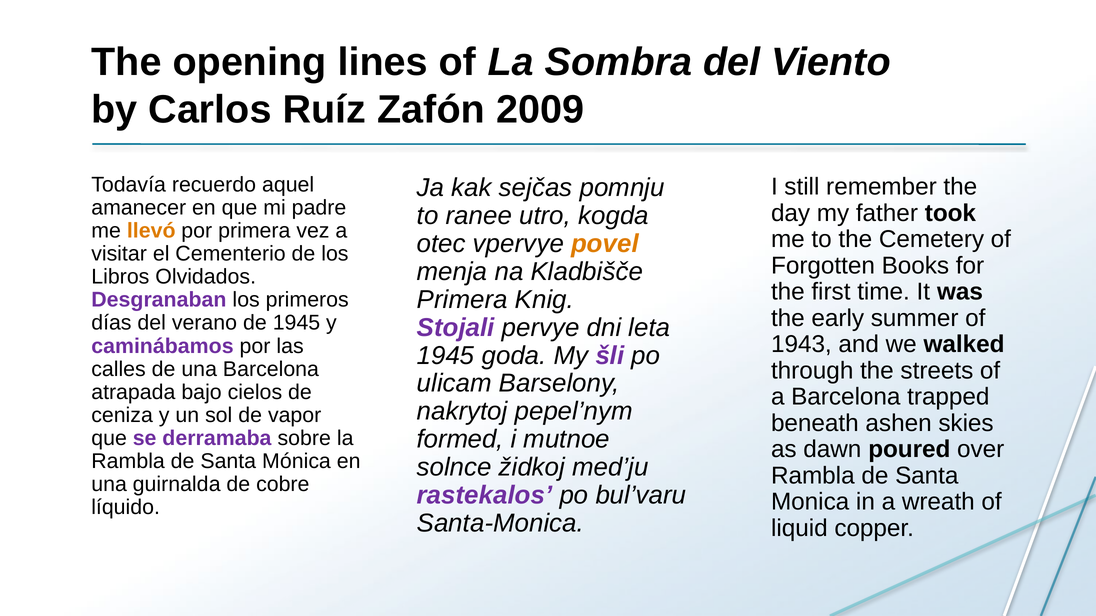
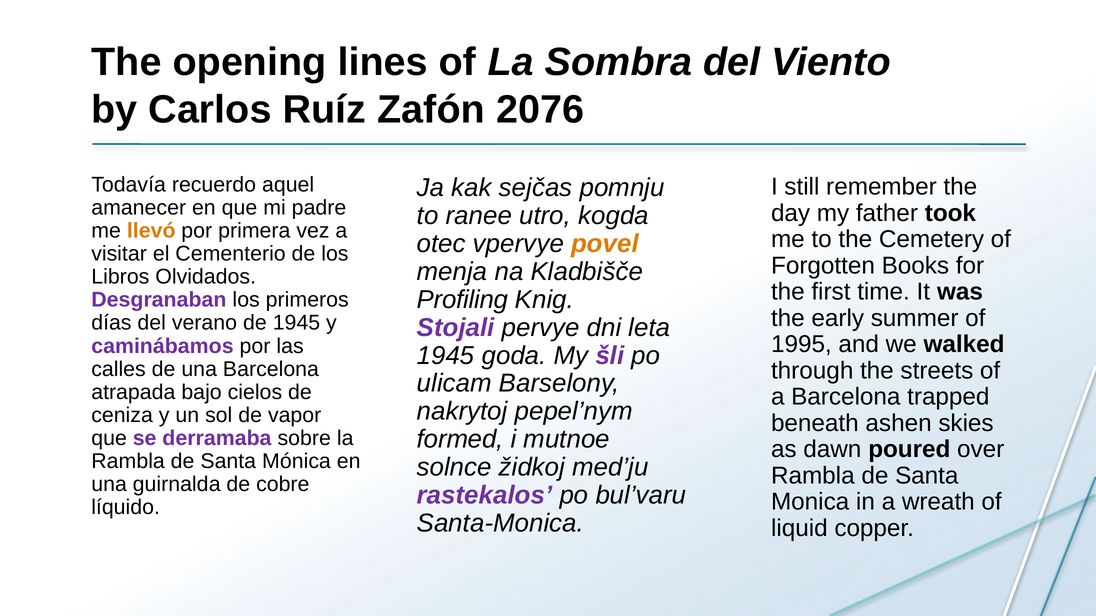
2009: 2009 -> 2076 (540, 110)
Primera: Primera -> Profiling (462, 300)
1943: 1943 -> 1995 (801, 345)
